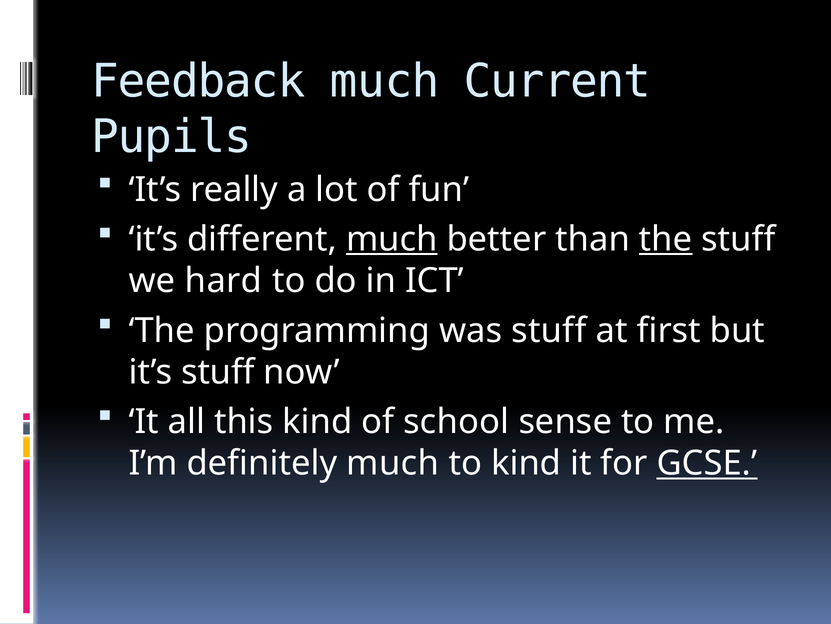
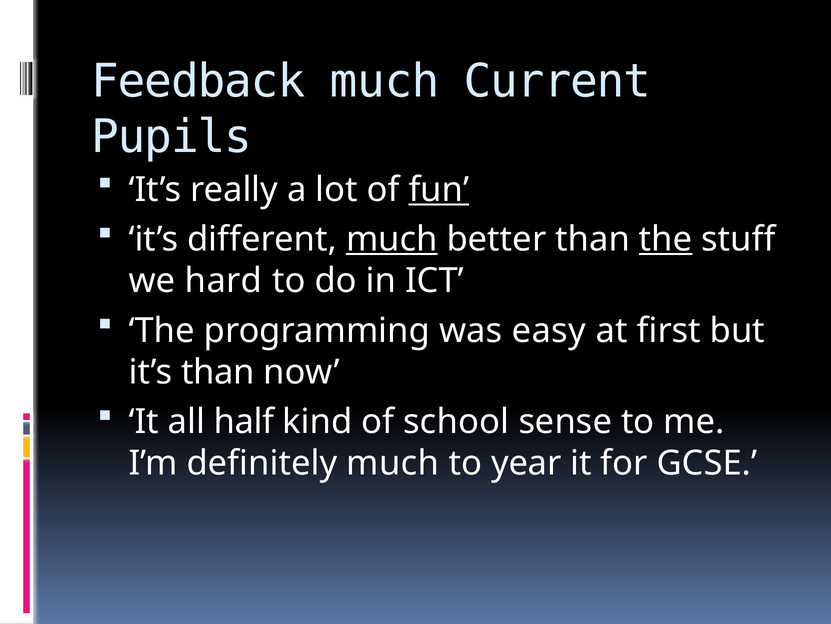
fun underline: none -> present (439, 189)
was stuff: stuff -> easy (549, 330)
it’s stuff: stuff -> than (218, 372)
this: this -> half (244, 421)
to kind: kind -> year (526, 463)
GCSE underline: present -> none (707, 463)
